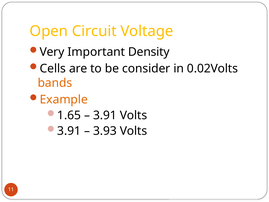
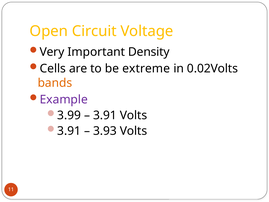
consider: consider -> extreme (146, 68)
Example colour: orange -> purple (64, 99)
1.65: 1.65 -> 3.99 (69, 115)
